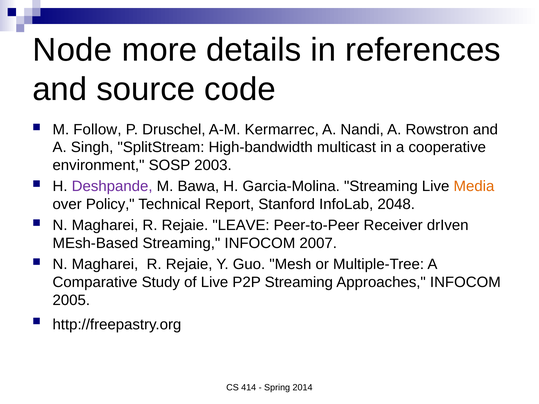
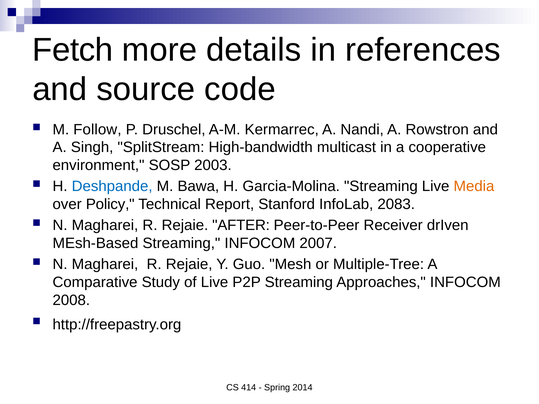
Node: Node -> Fetch (73, 50)
Deshpande colour: purple -> blue (112, 186)
2048: 2048 -> 2083 (396, 204)
LEAVE: LEAVE -> AFTER (241, 225)
2005: 2005 -> 2008 (71, 300)
